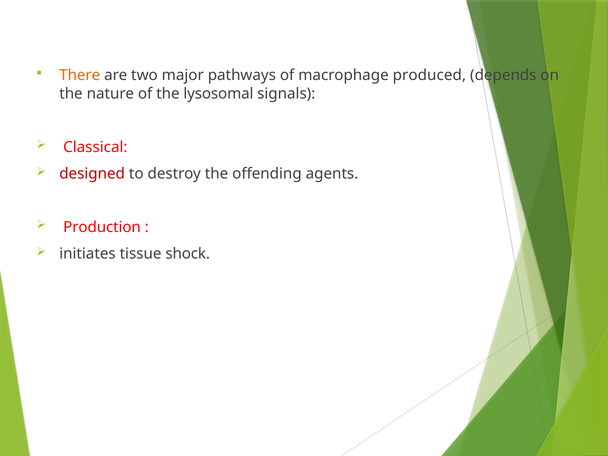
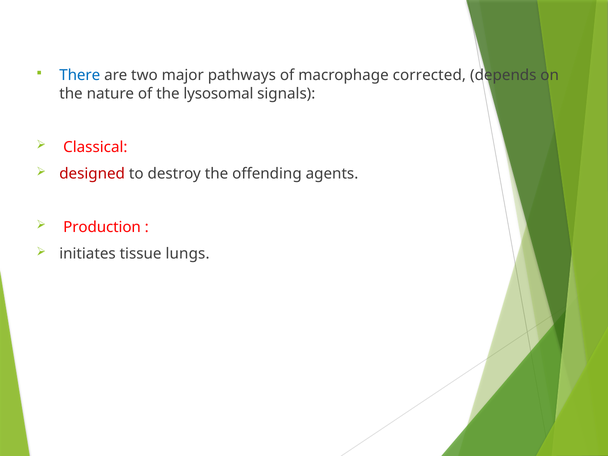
There colour: orange -> blue (80, 75)
produced: produced -> corrected (429, 75)
shock: shock -> lungs (188, 254)
